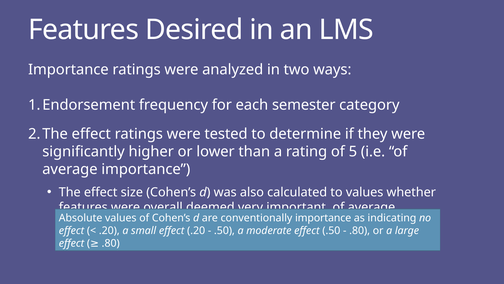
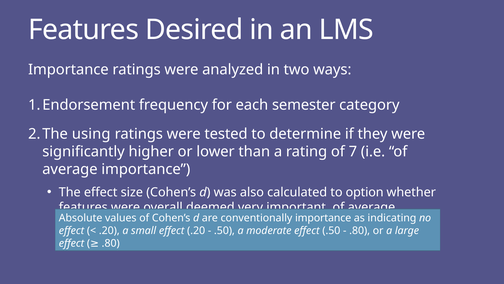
effect: effect -> using (91, 134)
5: 5 -> 7 (353, 151)
to values: values -> option (365, 192)
